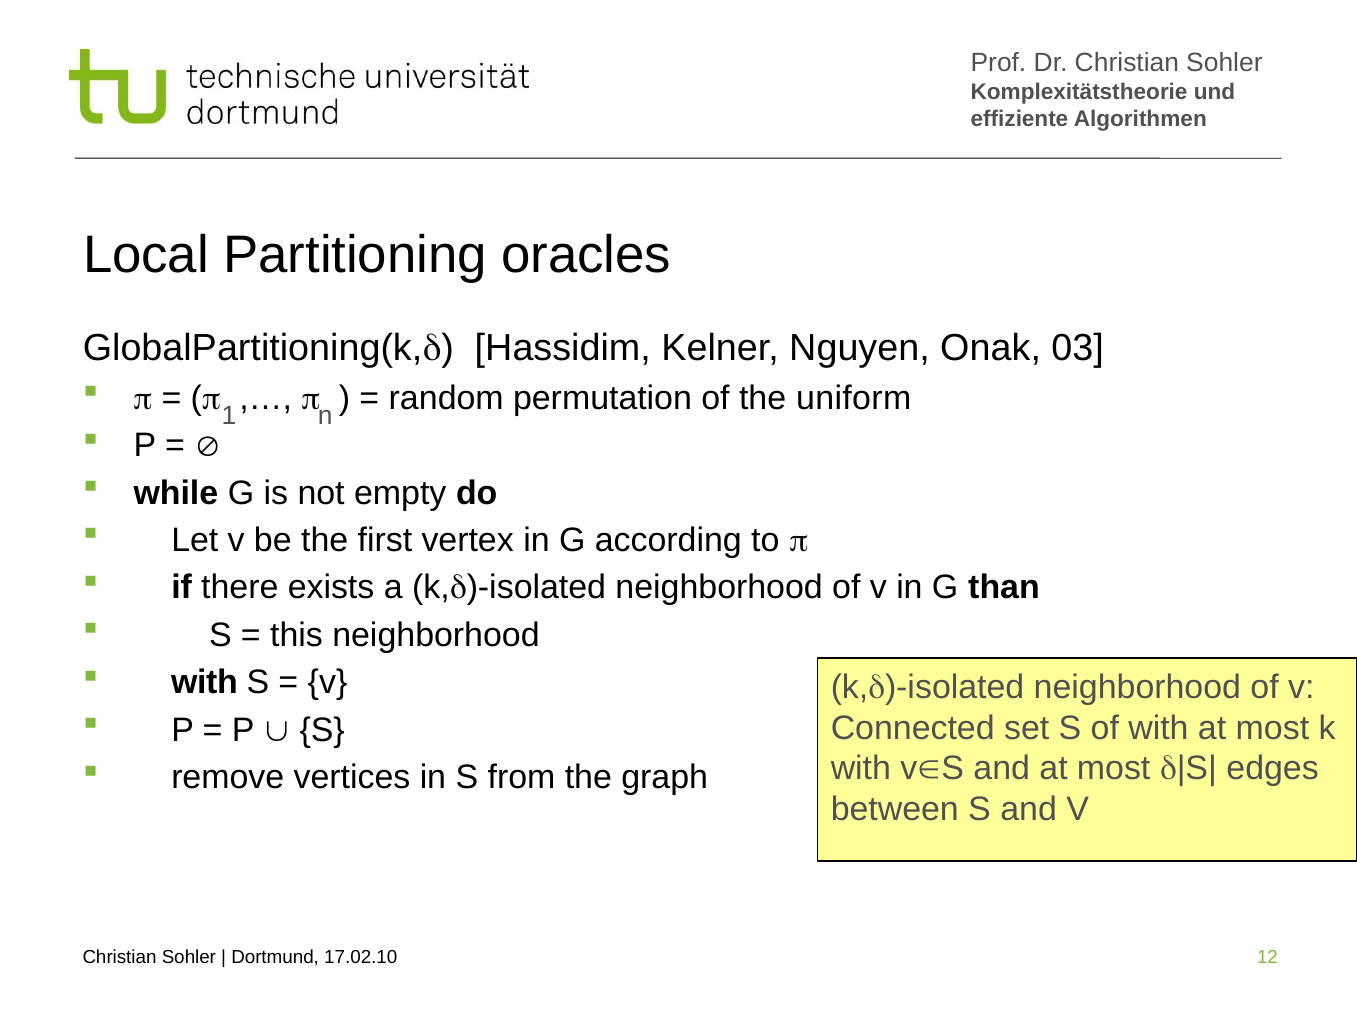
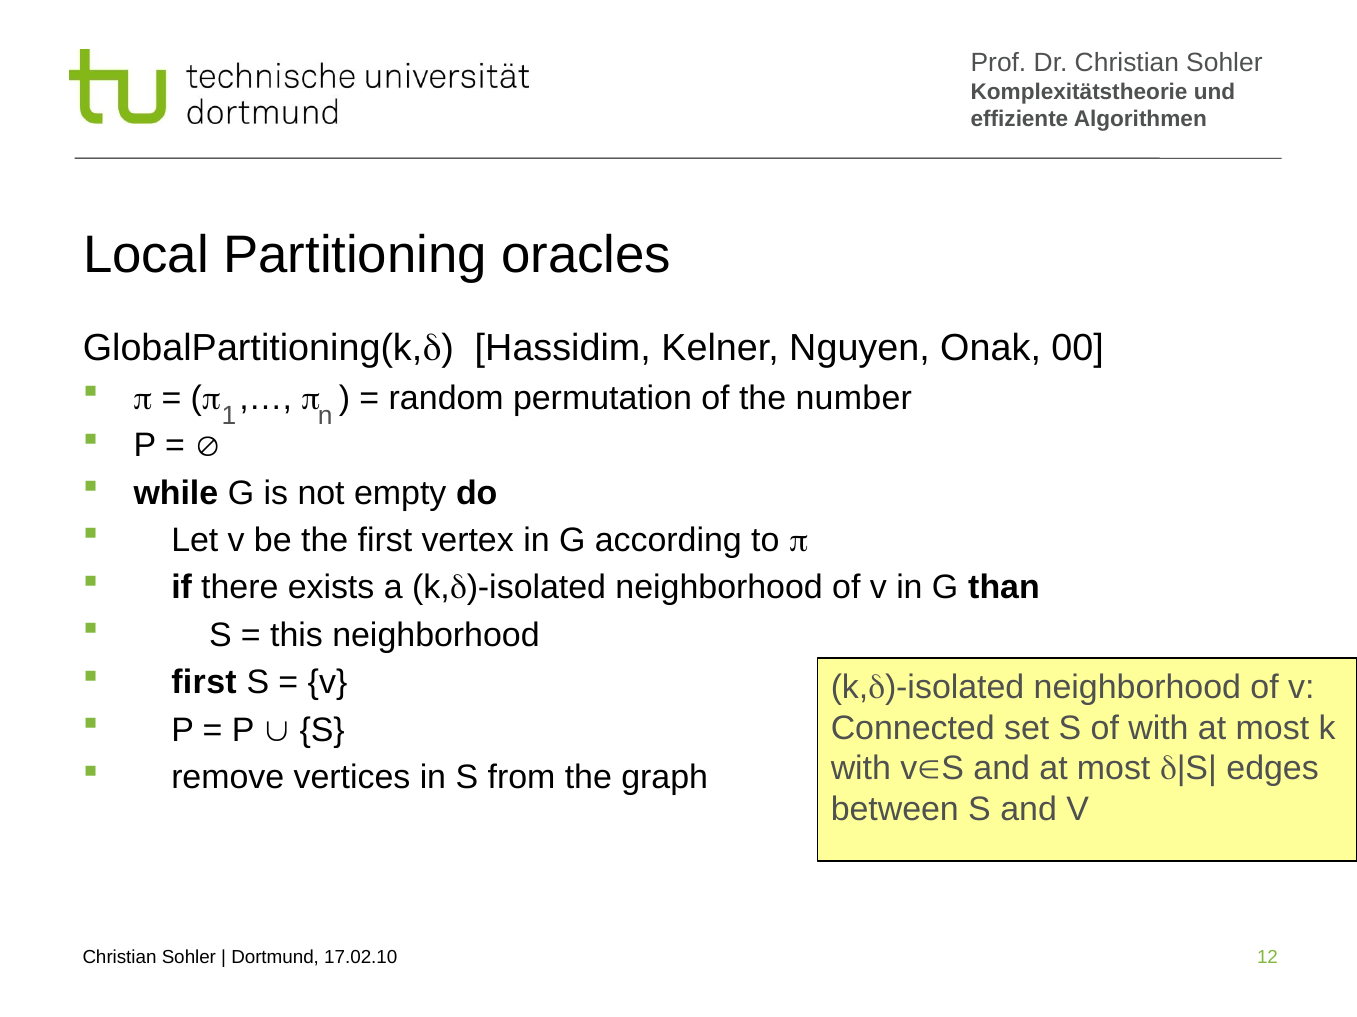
03: 03 -> 00 (1078, 349)
uniform: uniform -> number (854, 398)
with: with -> first (204, 683)
